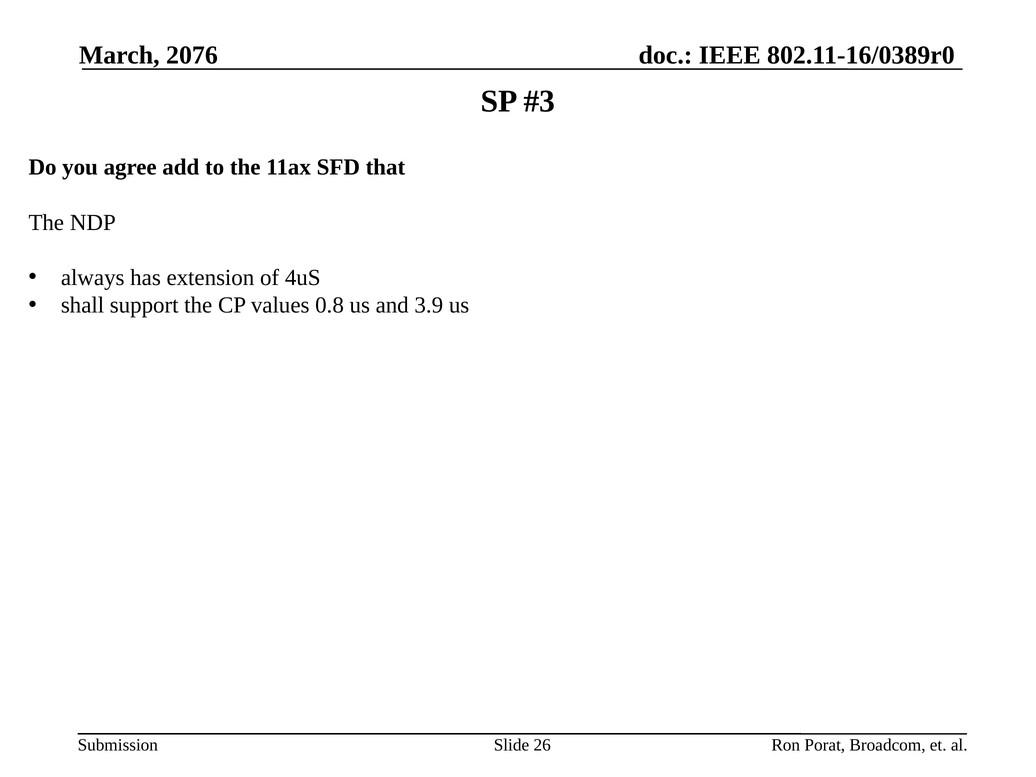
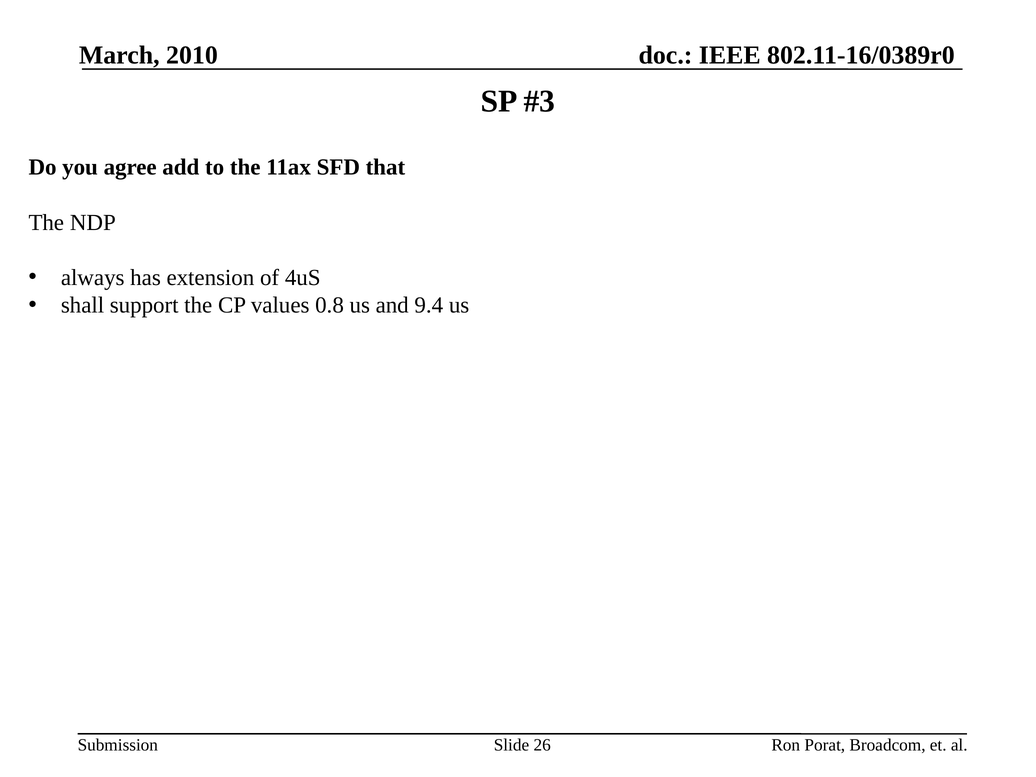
2076: 2076 -> 2010 (192, 55)
3.9: 3.9 -> 9.4 (429, 305)
